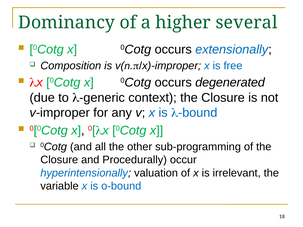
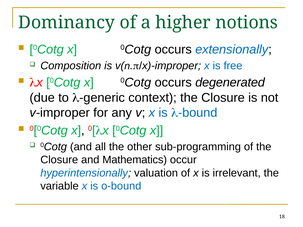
several: several -> notions (247, 23)
Procedurally: Procedurally -> Mathematics (135, 160)
